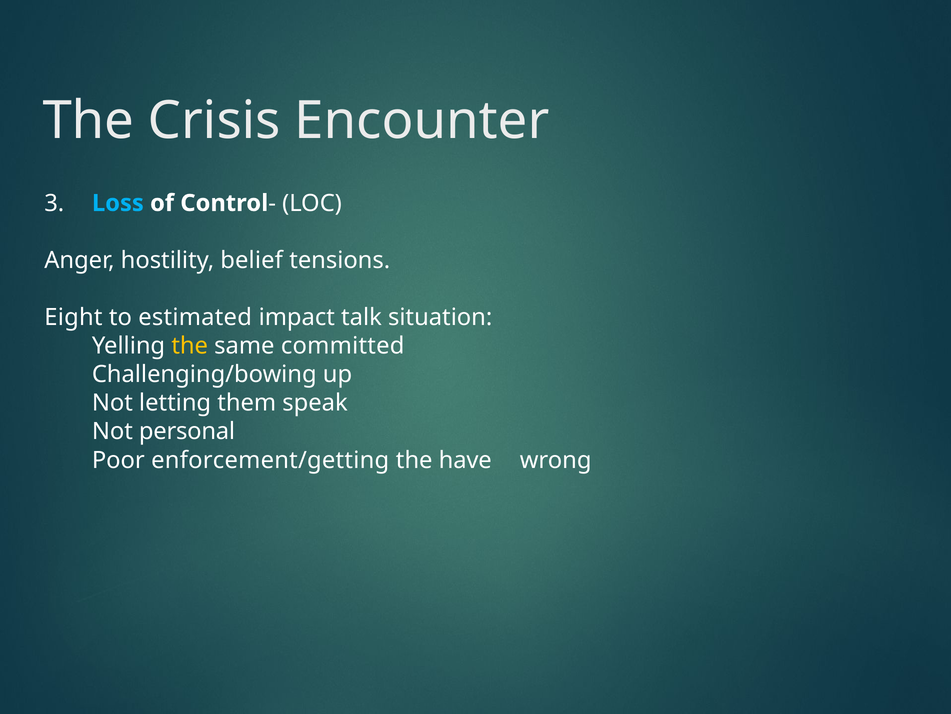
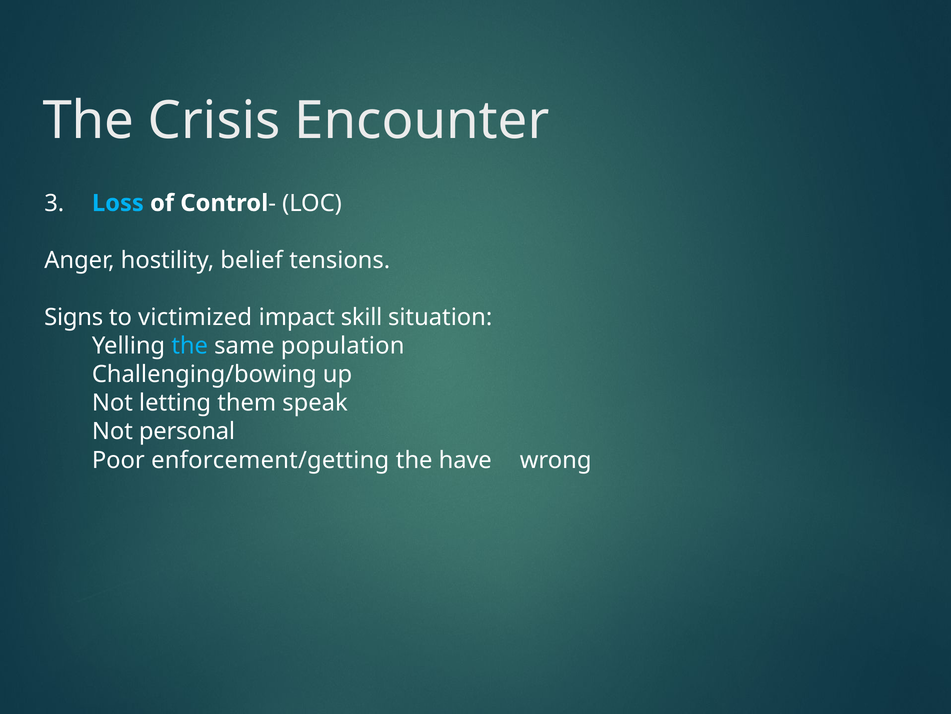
Eight: Eight -> Signs (74, 317)
estimated: estimated -> victimized (195, 317)
talk: talk -> skill (362, 317)
the colour: yellow -> light blue (190, 346)
committed: committed -> population (343, 346)
